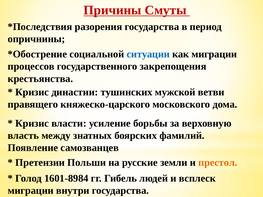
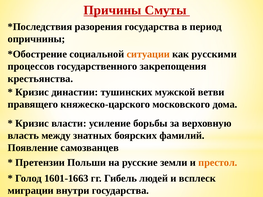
ситуации colour: blue -> orange (148, 54)
как миграции: миграции -> русскими (214, 54)
1601-8984: 1601-8984 -> 1601-1663 (66, 178)
